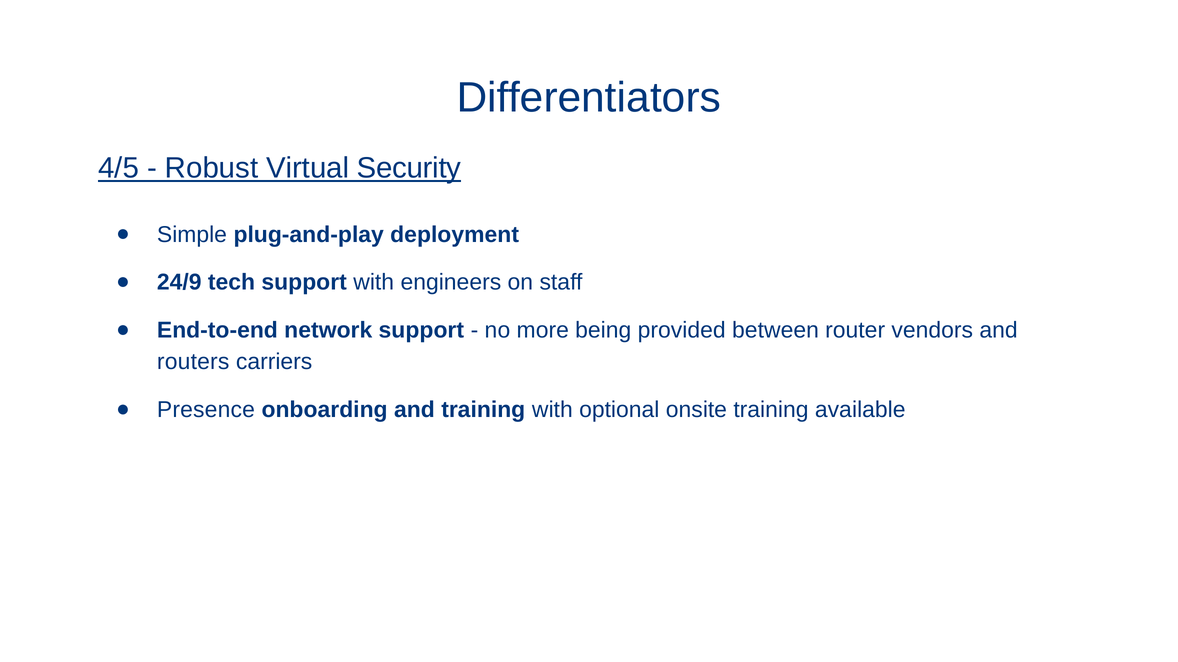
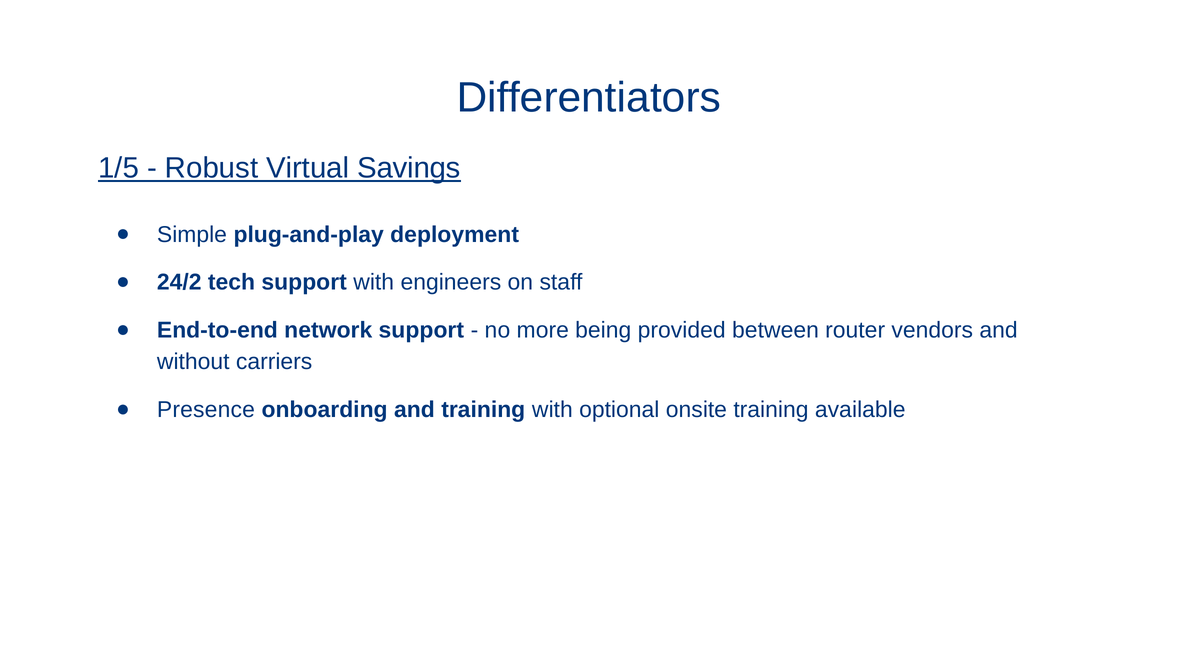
4/5: 4/5 -> 1/5 (119, 168)
Security: Security -> Savings (409, 168)
24/9: 24/9 -> 24/2 (179, 283)
routers: routers -> without (193, 362)
